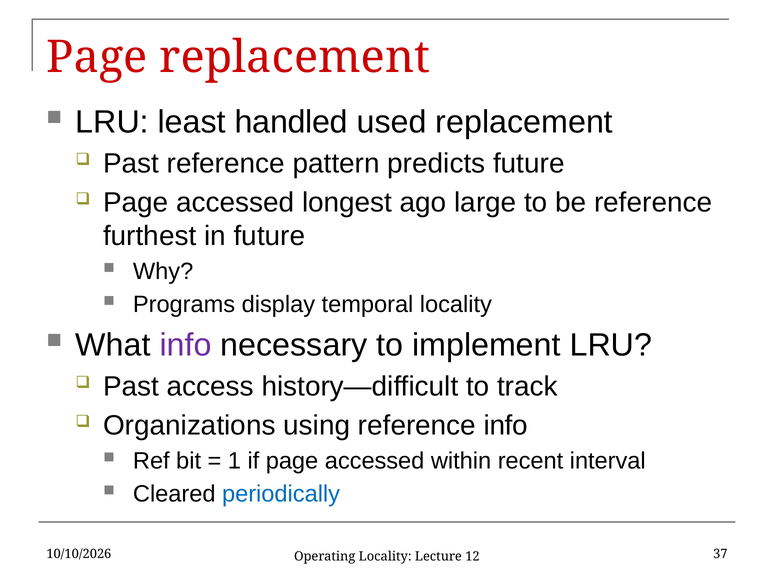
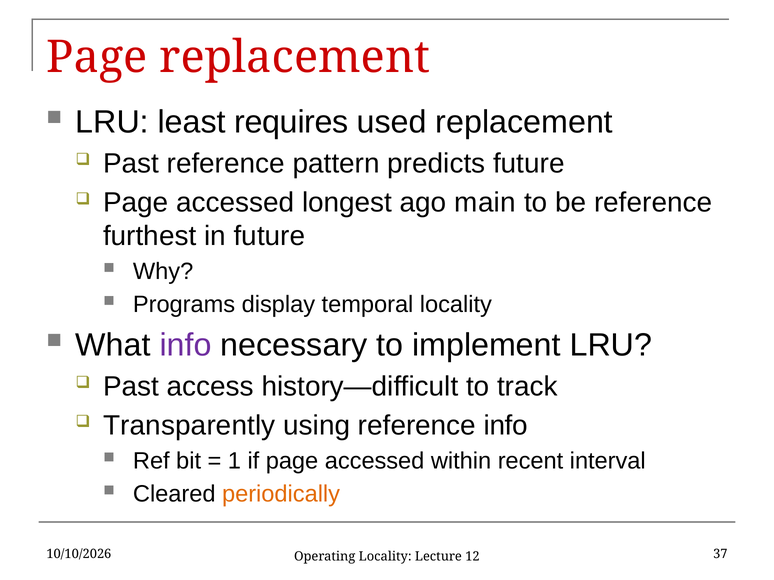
handled: handled -> requires (291, 122)
large: large -> main (485, 203)
Organizations: Organizations -> Transparently (189, 426)
periodically colour: blue -> orange (281, 494)
